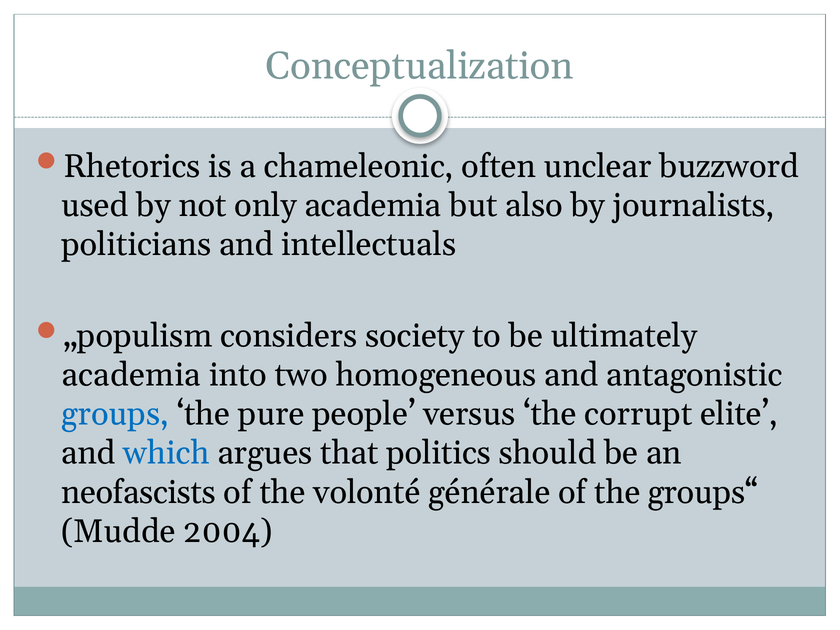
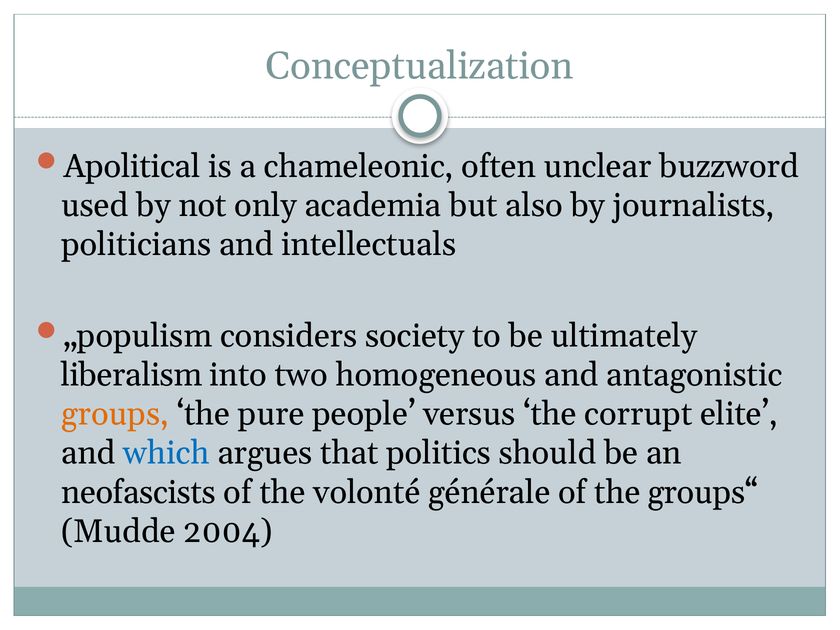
Rhetorics: Rhetorics -> Apolitical (132, 166)
academia: academia -> liberalism (132, 375)
groups colour: blue -> orange (115, 414)
